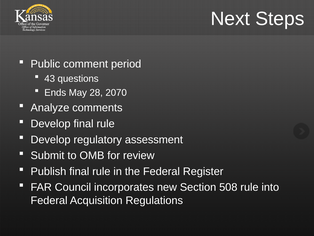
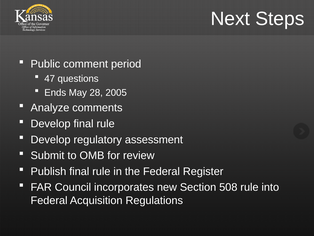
43: 43 -> 47 (50, 78)
2070: 2070 -> 2005 (116, 92)
